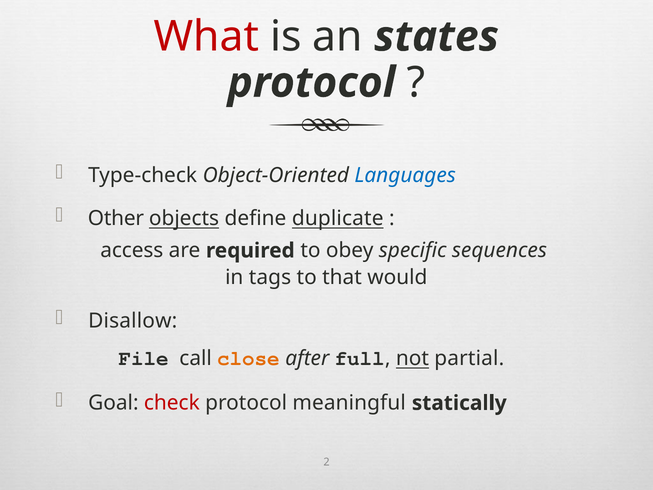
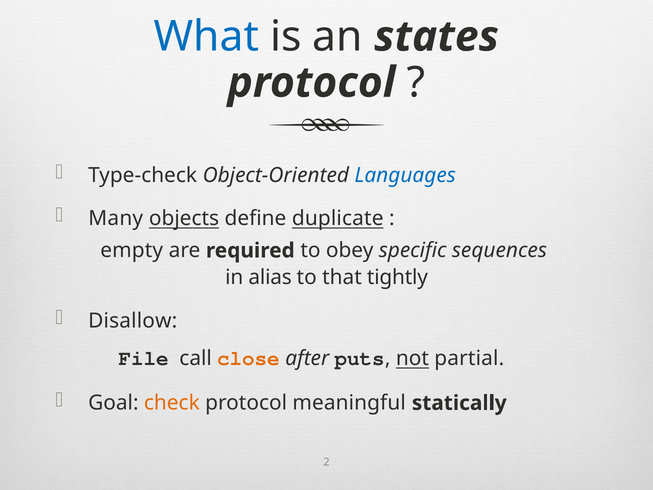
What colour: red -> blue (206, 37)
Other: Other -> Many (116, 218)
access: access -> empty (132, 250)
tags: tags -> alias (270, 277)
would: would -> tightly (397, 277)
full: full -> puts (360, 358)
check colour: red -> orange (172, 403)
